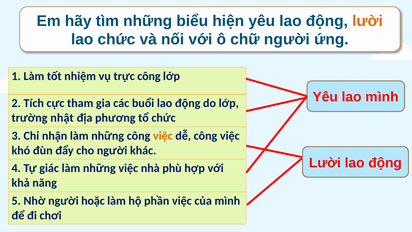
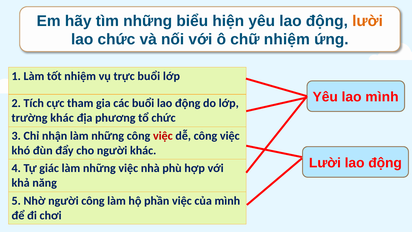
chữ người: người -> nhiệm (287, 39)
trực công: công -> buổi (149, 76)
trường nhật: nhật -> khác (62, 118)
việc colour: orange -> red (163, 136)
người hoặc: hoặc -> công (93, 201)
